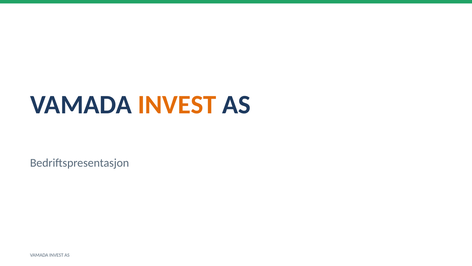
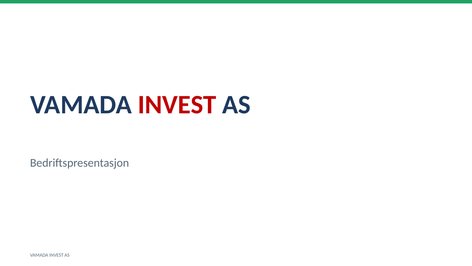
INVEST colour: orange -> red (177, 105)
